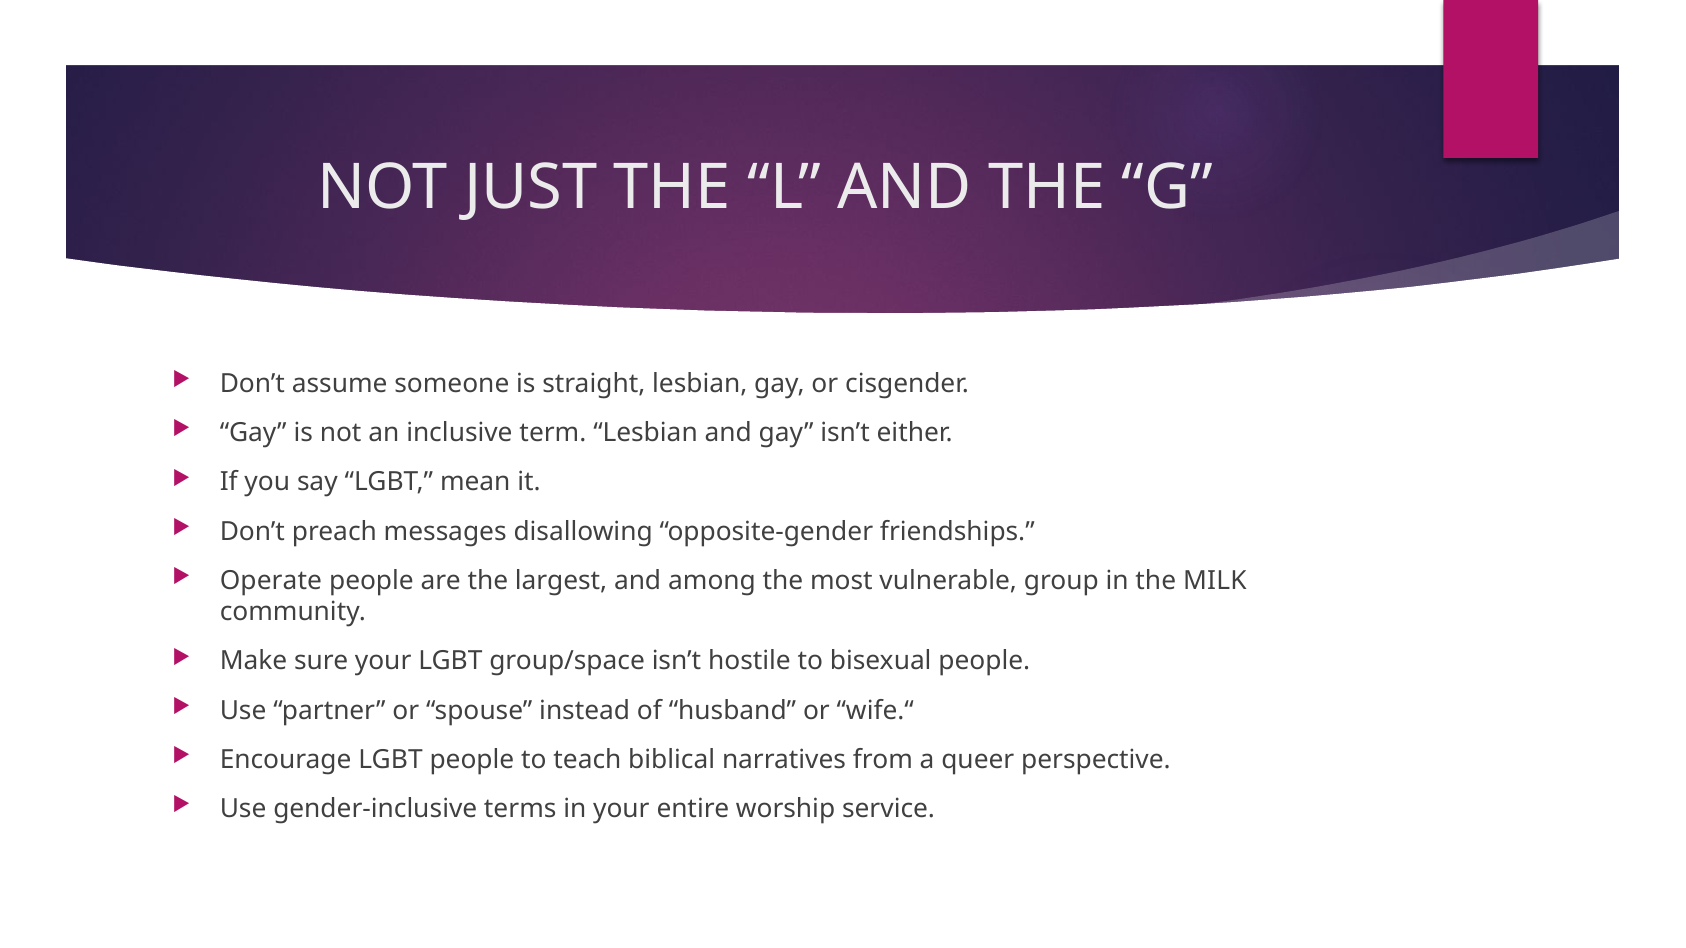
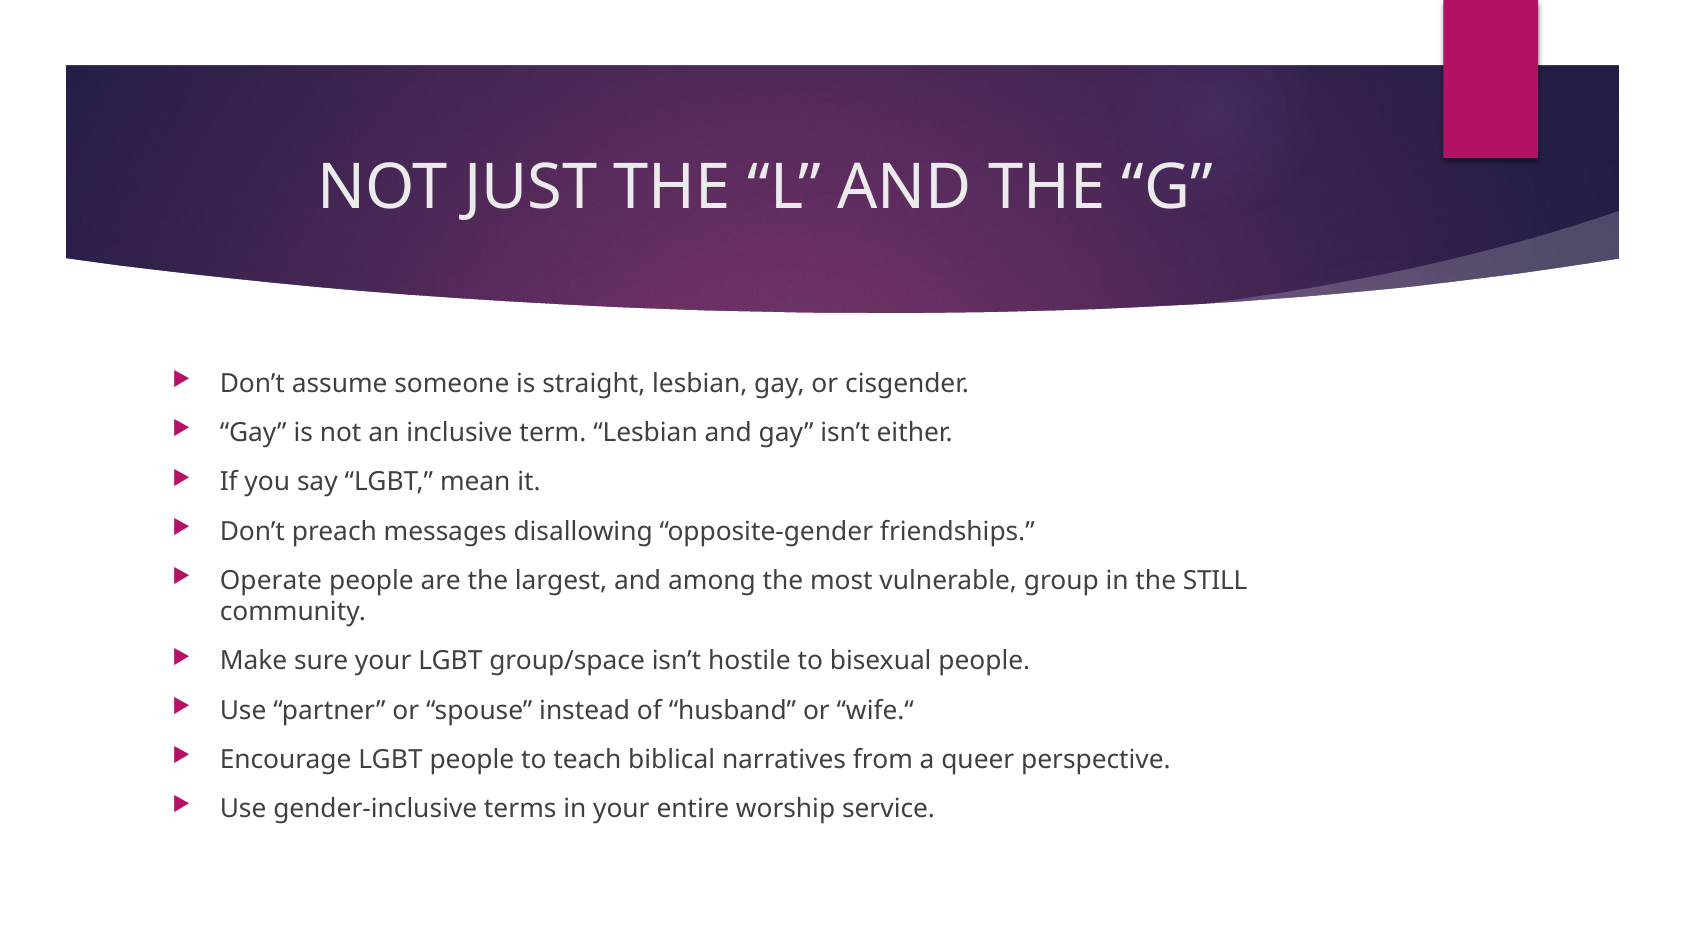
MILK: MILK -> STILL (1215, 581)
